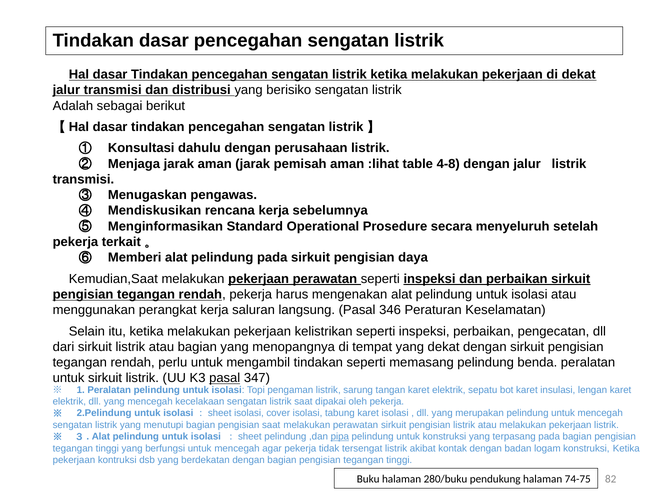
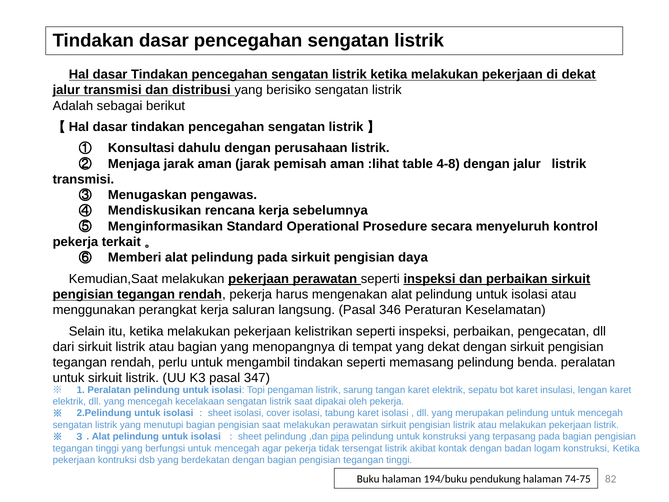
setelah: setelah -> kontrol (576, 226)
pasal underline: present -> none (225, 378)
280/buku: 280/buku -> 194/buku (445, 479)
